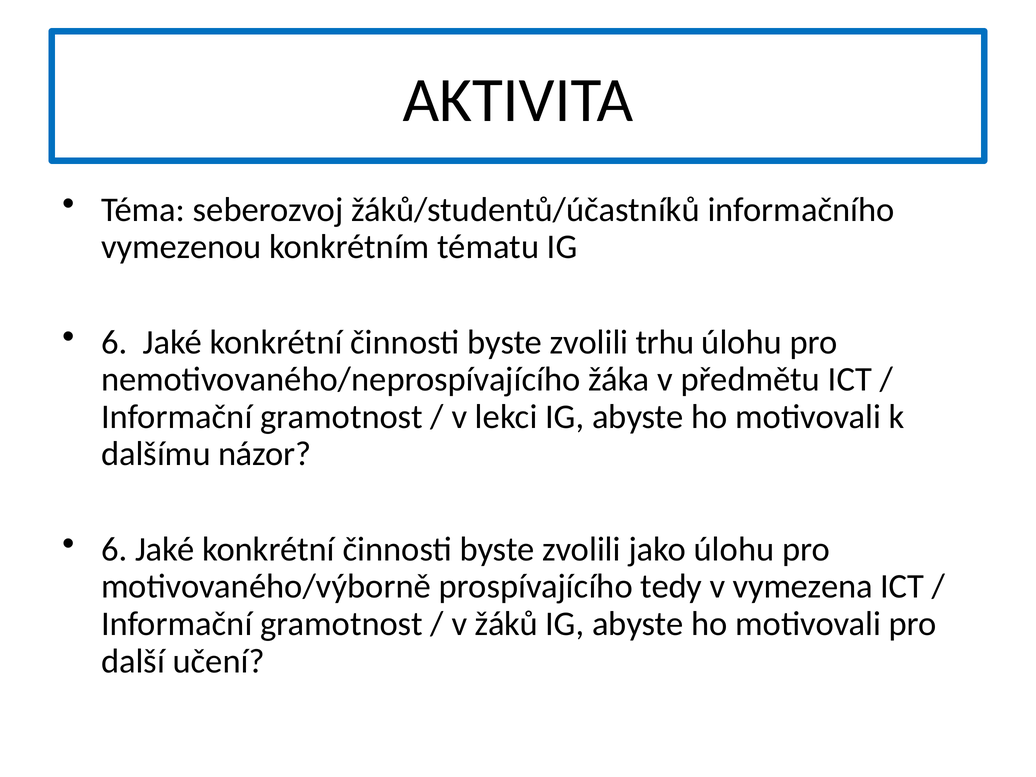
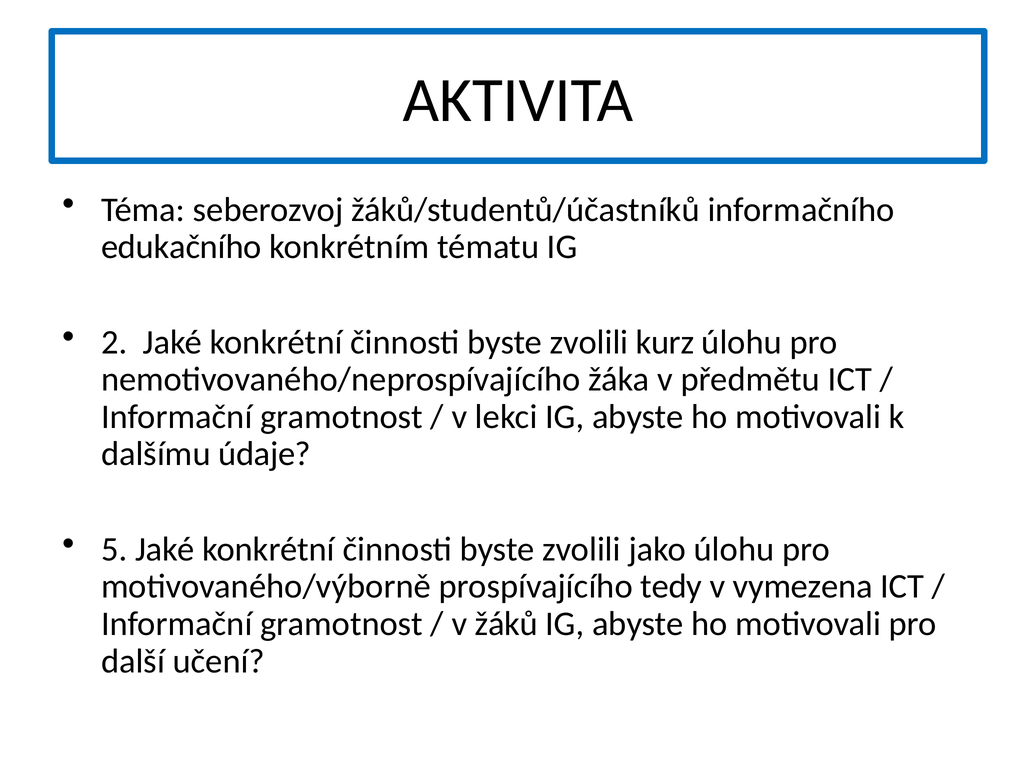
vymezenou: vymezenou -> edukačního (181, 247)
6: 6 -> 2 (114, 342)
trhu: trhu -> kurz (665, 342)
názor: názor -> údaje (265, 454)
6: 6 -> 5 (114, 549)
